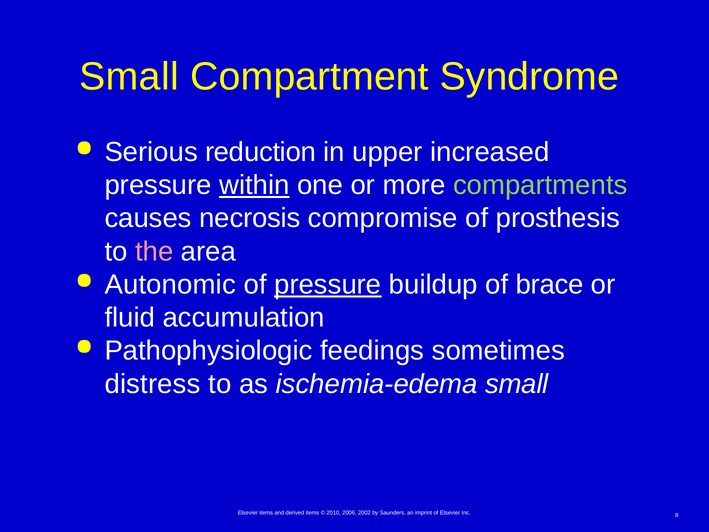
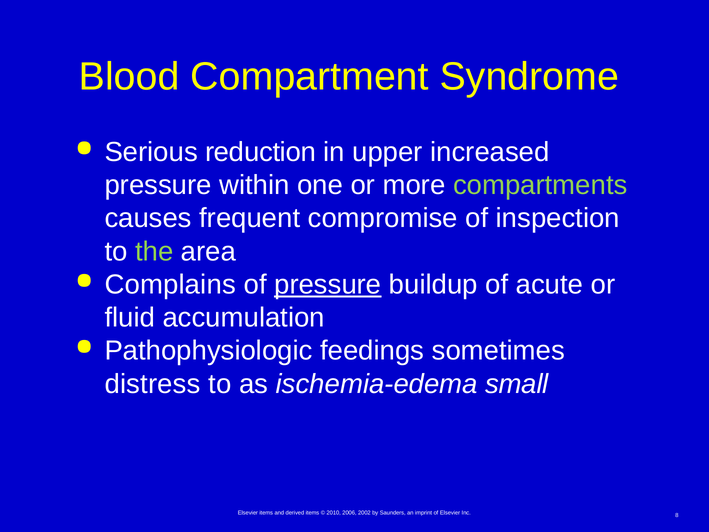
Small: Small -> Blood (129, 77)
within underline: present -> none (254, 185)
necrosis: necrosis -> frequent (250, 218)
prosthesis: prosthesis -> inspection (558, 218)
the colour: pink -> light green (154, 251)
Autonomic: Autonomic -> Complains (170, 284)
brace: brace -> acute (549, 284)
